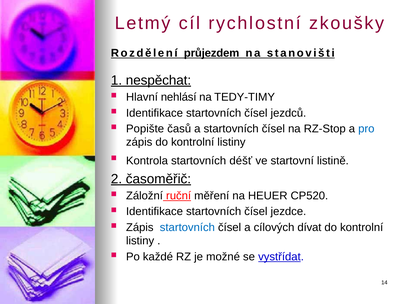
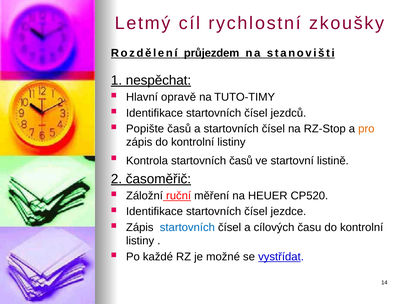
nehlásí: nehlásí -> opravě (179, 97)
TEDY-TIMY: TEDY-TIMY -> TUTO-TIMY (245, 97)
pro colour: blue -> orange (366, 129)
startovních déšť: déšť -> časů (241, 161)
dívat: dívat -> času (309, 227)
